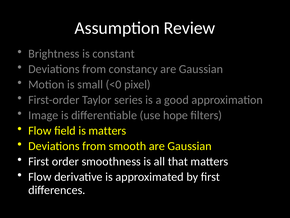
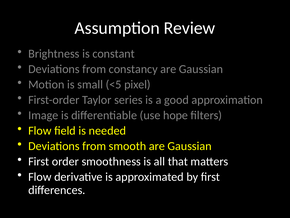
<0: <0 -> <5 (114, 84)
is matters: matters -> needed (107, 130)
